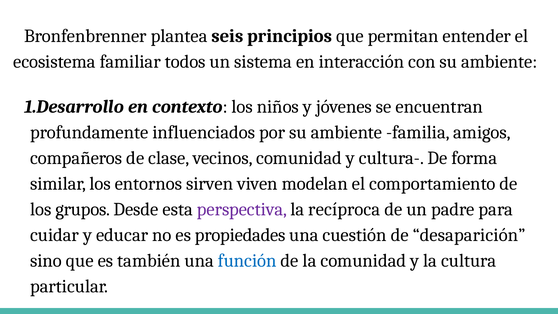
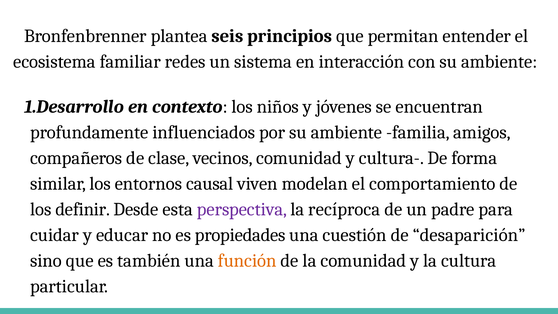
todos: todos -> redes (185, 62)
sirven: sirven -> causal (210, 183)
grupos: grupos -> definir (83, 209)
función colour: blue -> orange (247, 260)
